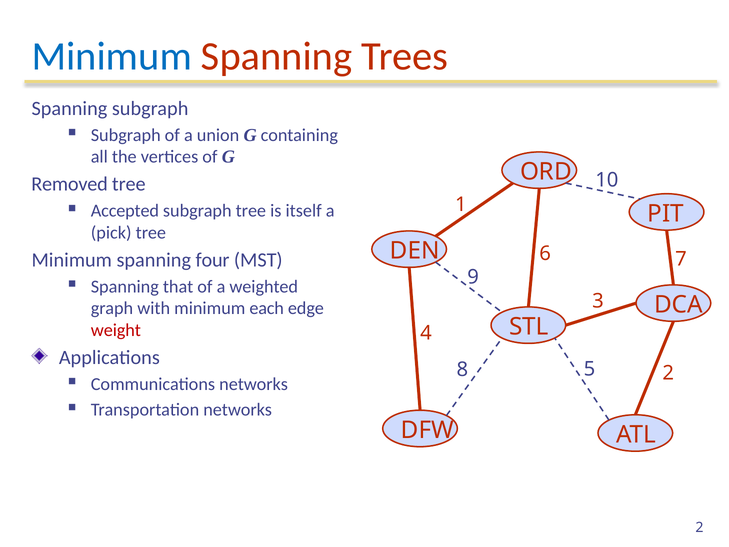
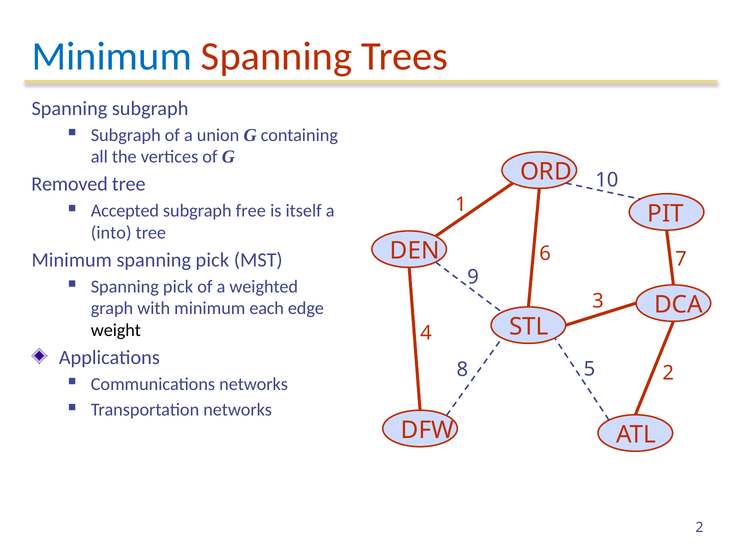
subgraph tree: tree -> free (251, 211)
pick: pick -> into (111, 233)
Minimum spanning four: four -> pick (212, 260)
that: that -> pick (178, 286)
weight colour: red -> black (116, 330)
